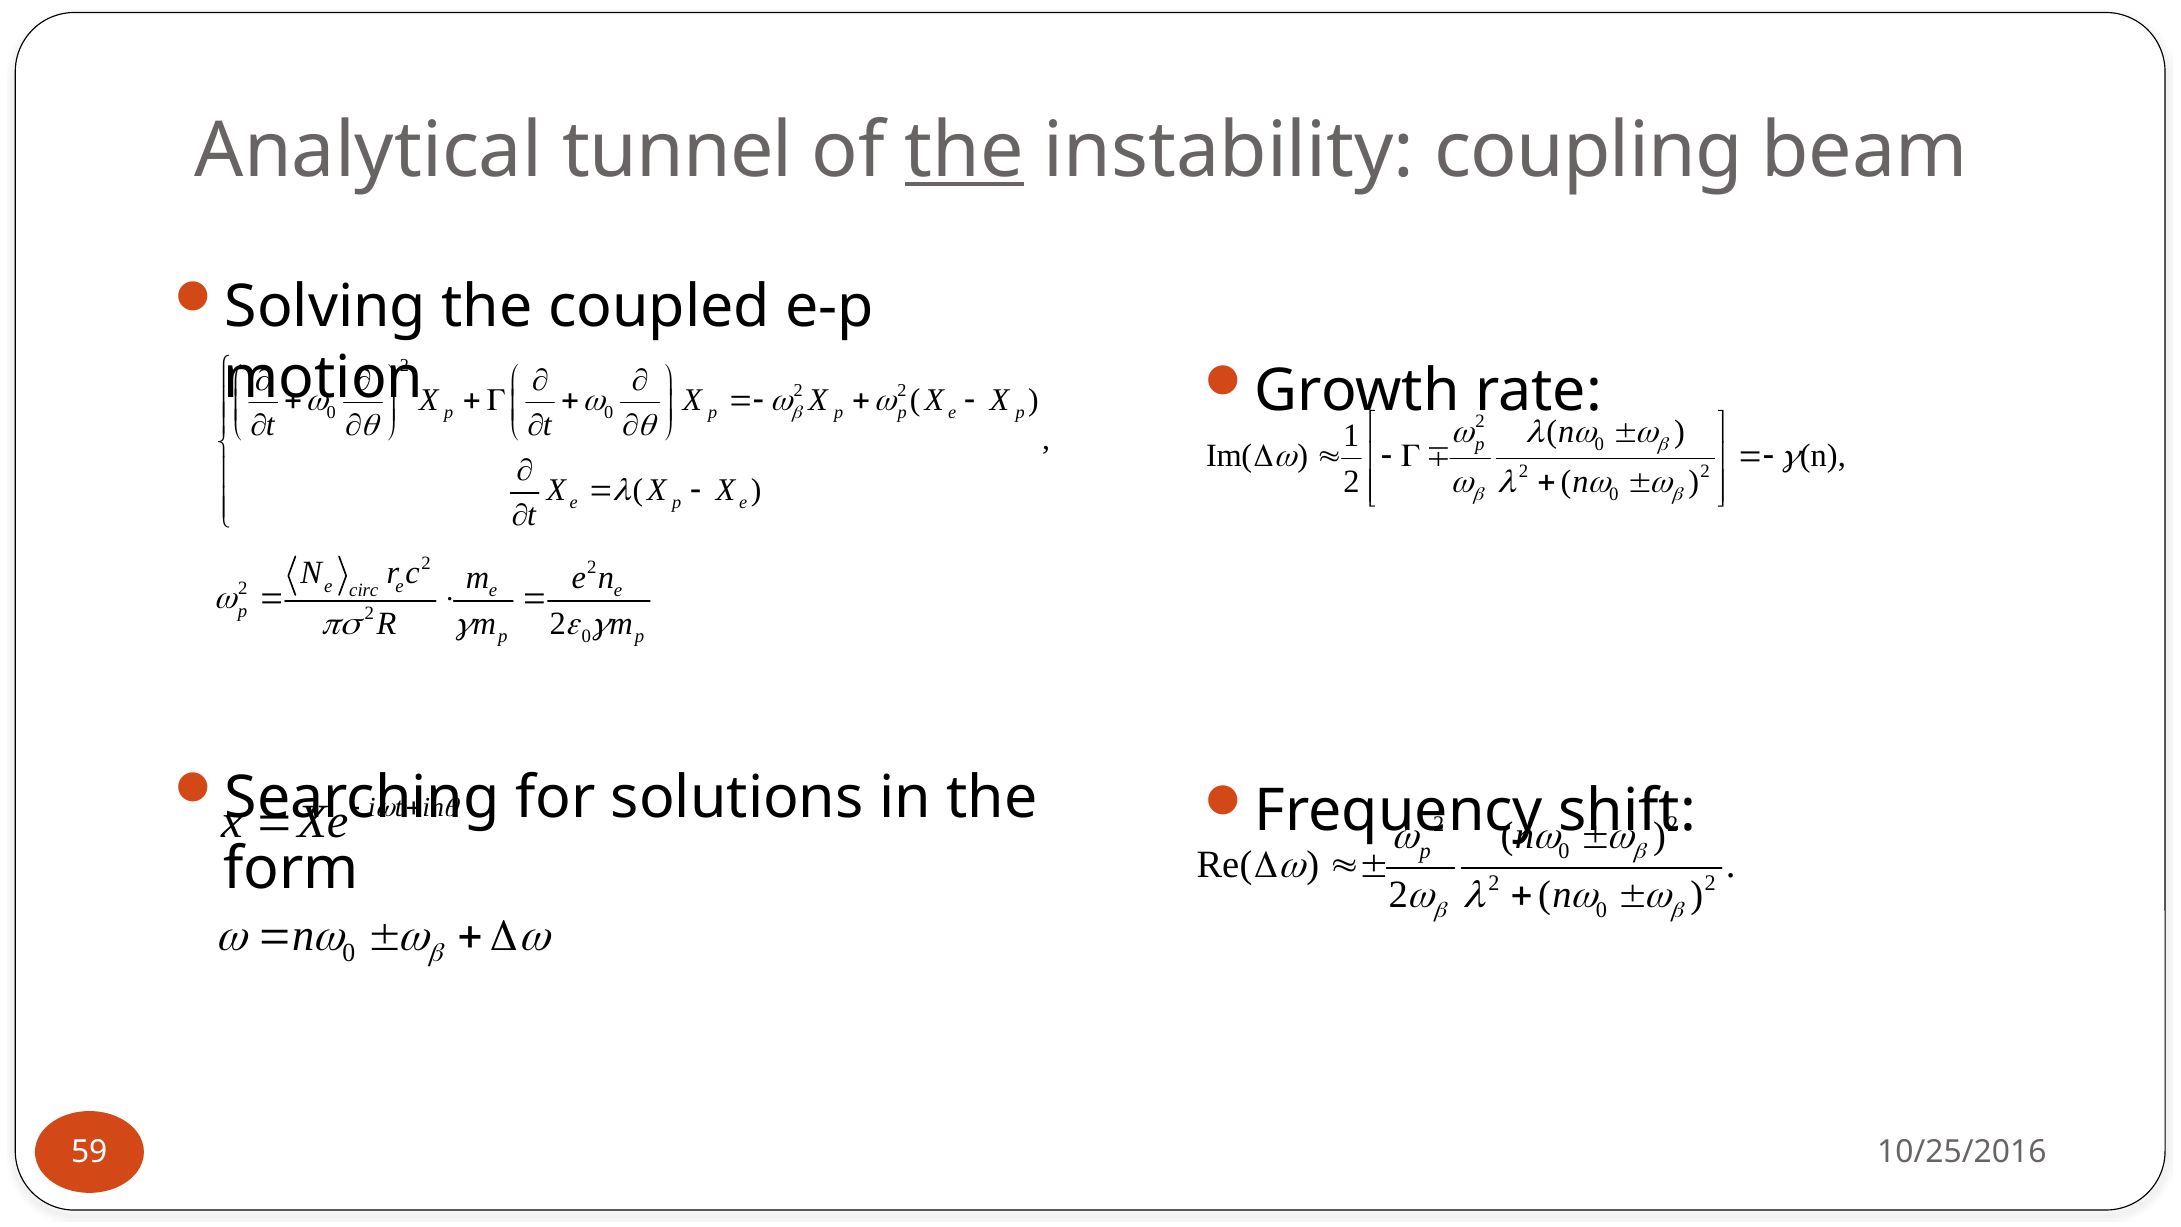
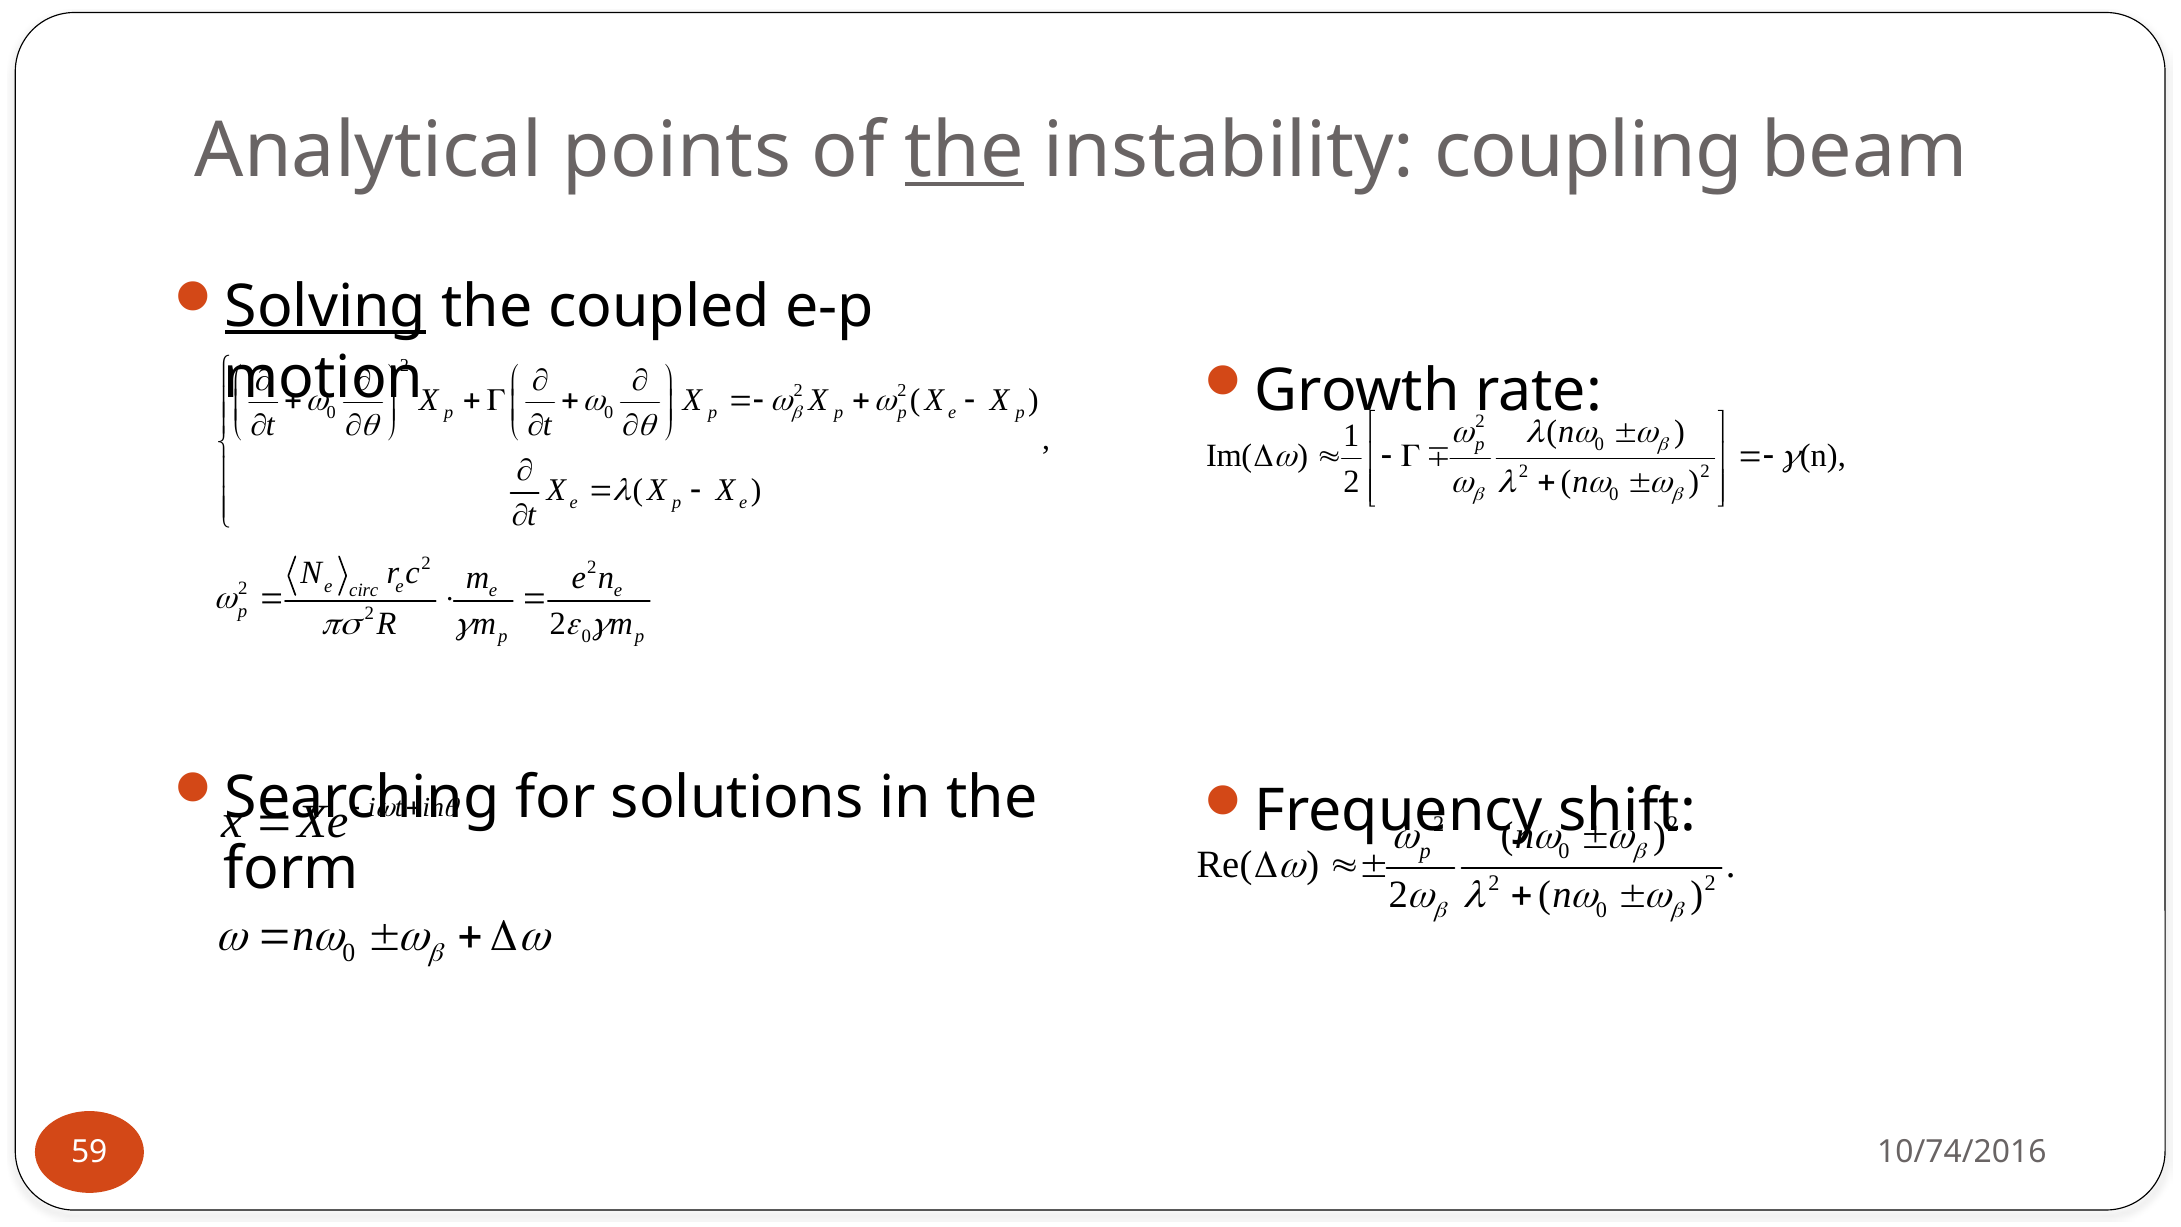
tunnel: tunnel -> points (677, 151)
Solving underline: none -> present (325, 307)
10/25/2016: 10/25/2016 -> 10/74/2016 (1962, 1152)
